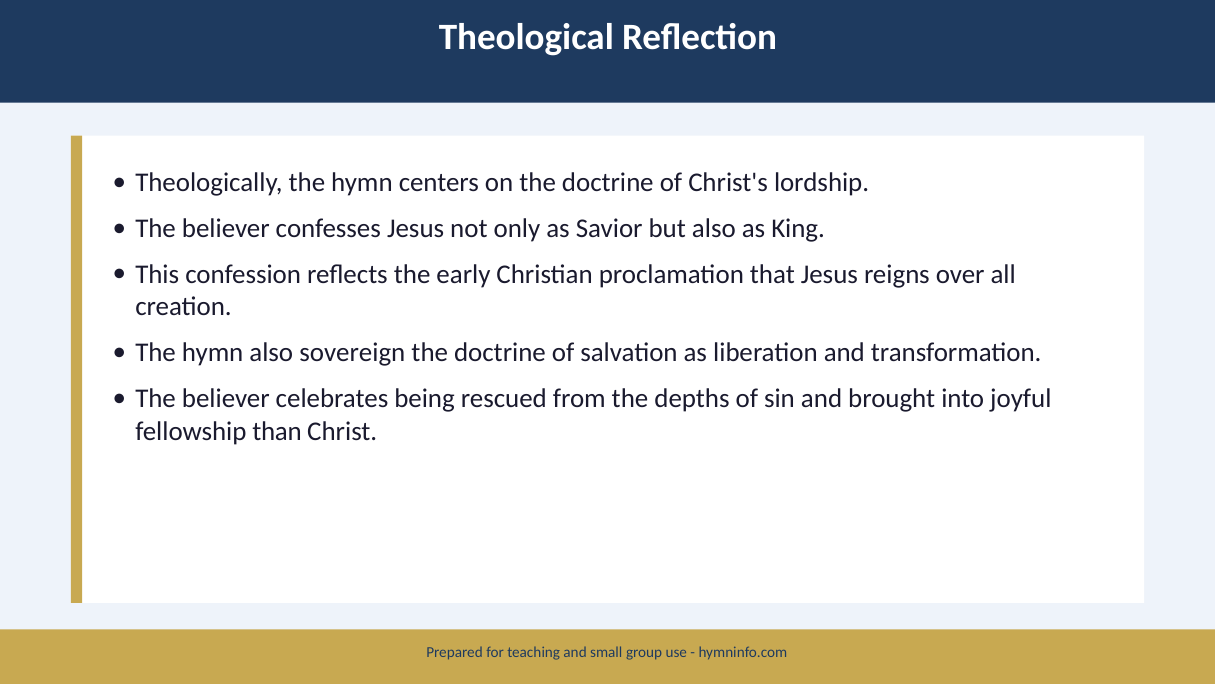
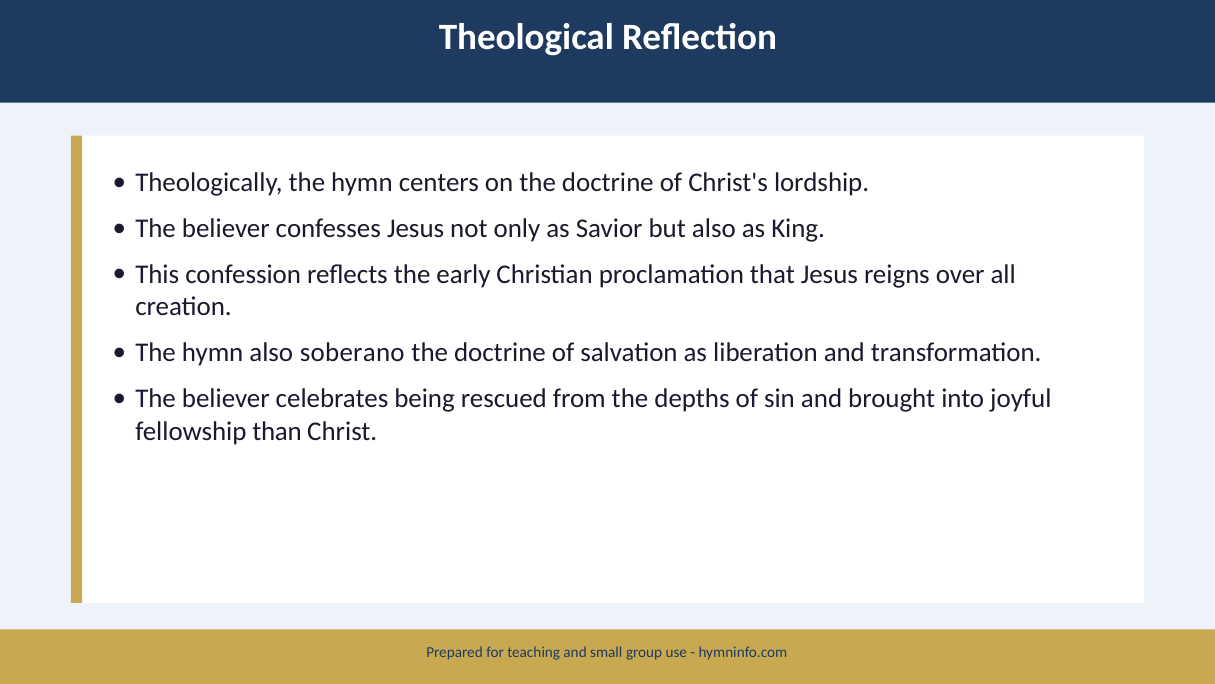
sovereign: sovereign -> soberano (352, 353)
